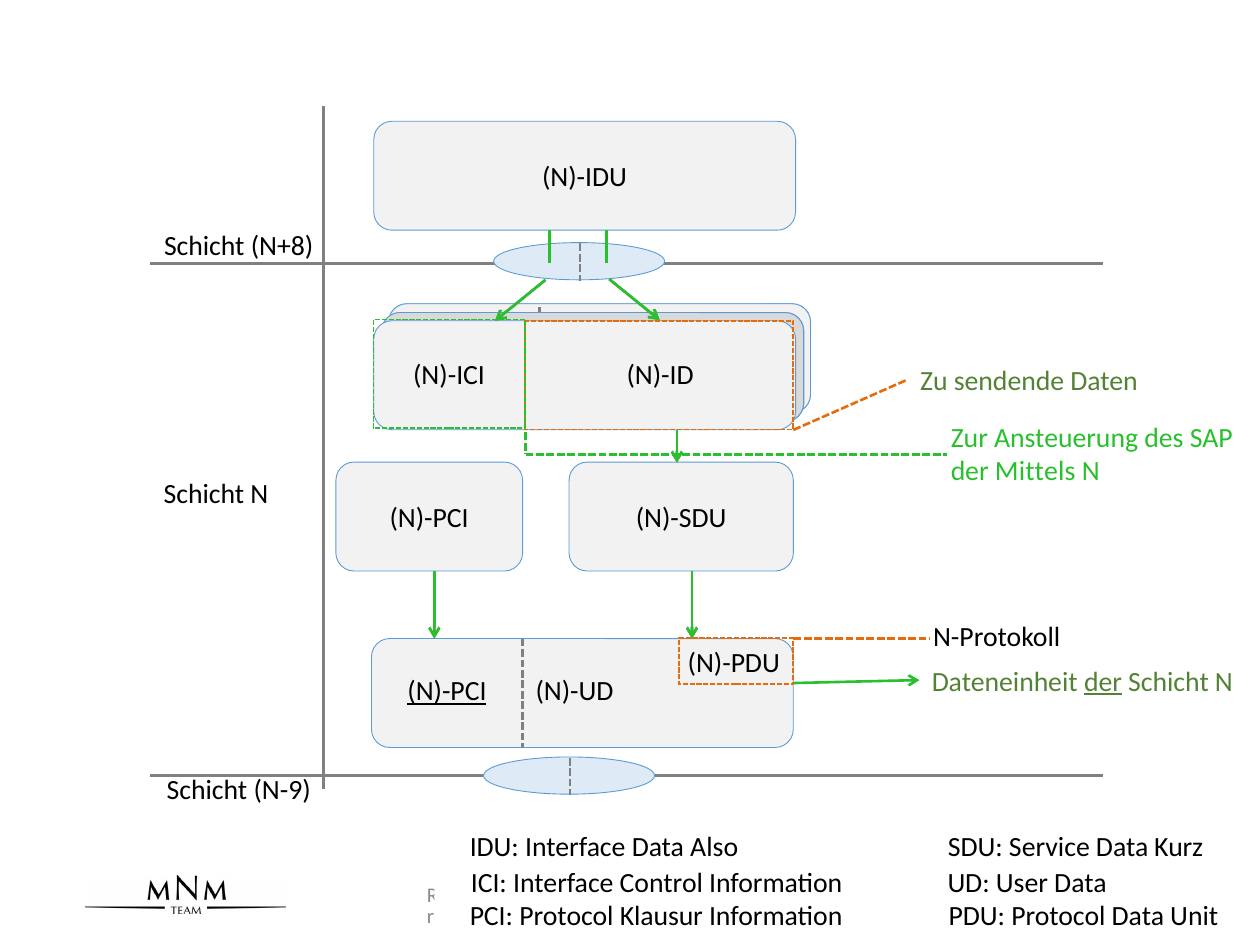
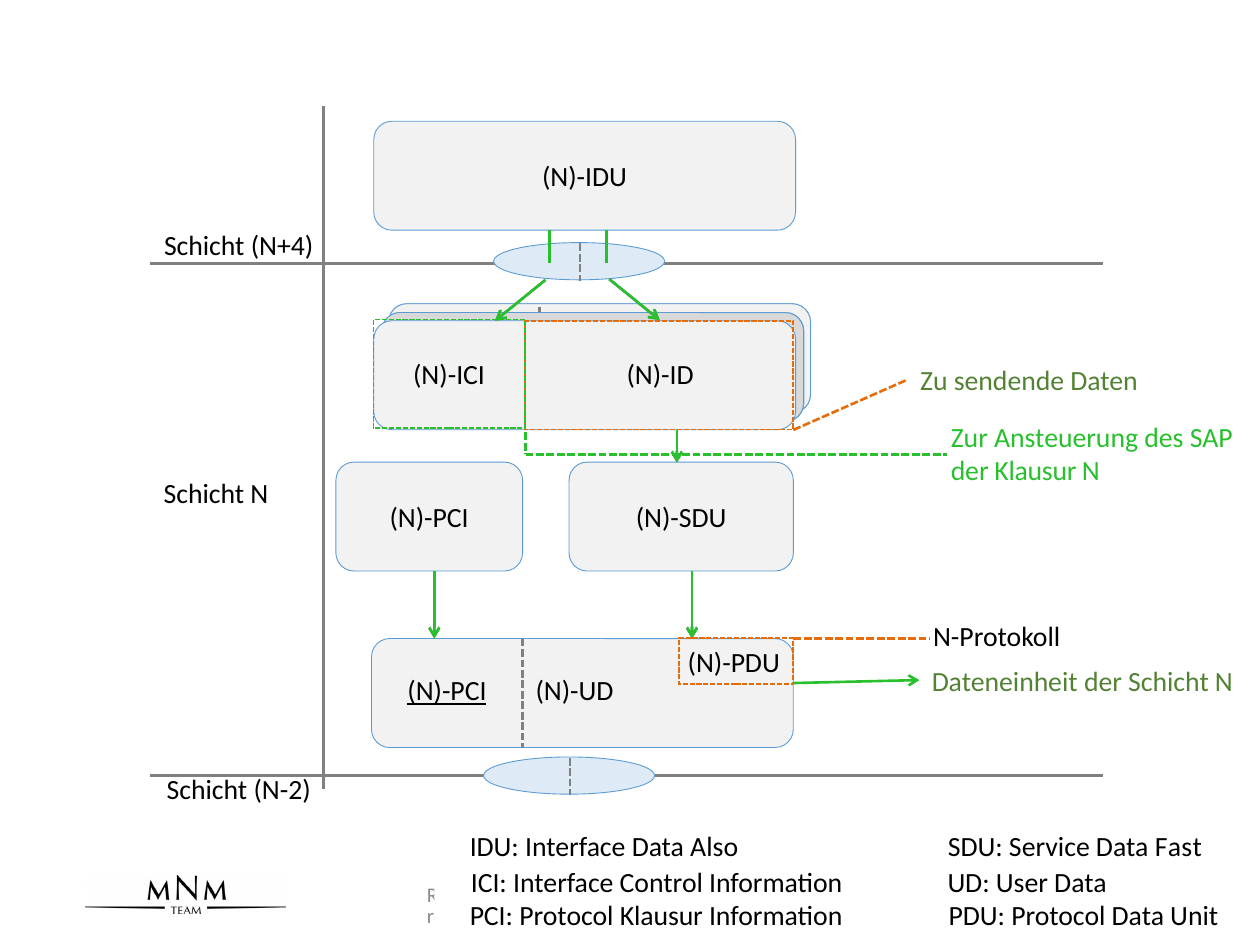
N+8: N+8 -> N+4 (282, 246)
der Mittels: Mittels -> Klausur (1035, 471)
der underline: present -> none (1103, 682)
N-9: N-9 -> N-2 (282, 791)
Kurz: Kurz -> Fast (1178, 848)
